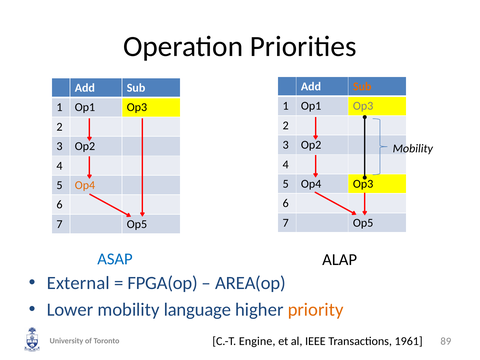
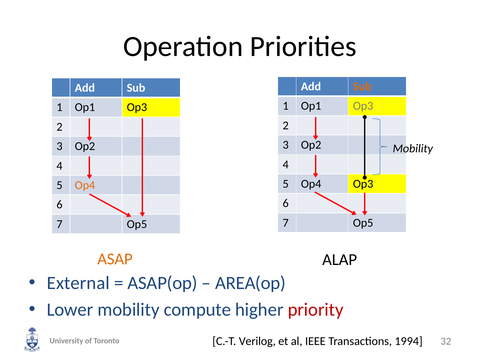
ASAP colour: blue -> orange (115, 259)
FPGA(op: FPGA(op -> ASAP(op (163, 283)
language: language -> compute (197, 310)
priority colour: orange -> red (316, 310)
Engine: Engine -> Verilog (257, 341)
1961: 1961 -> 1994 (409, 341)
89: 89 -> 32 (446, 341)
